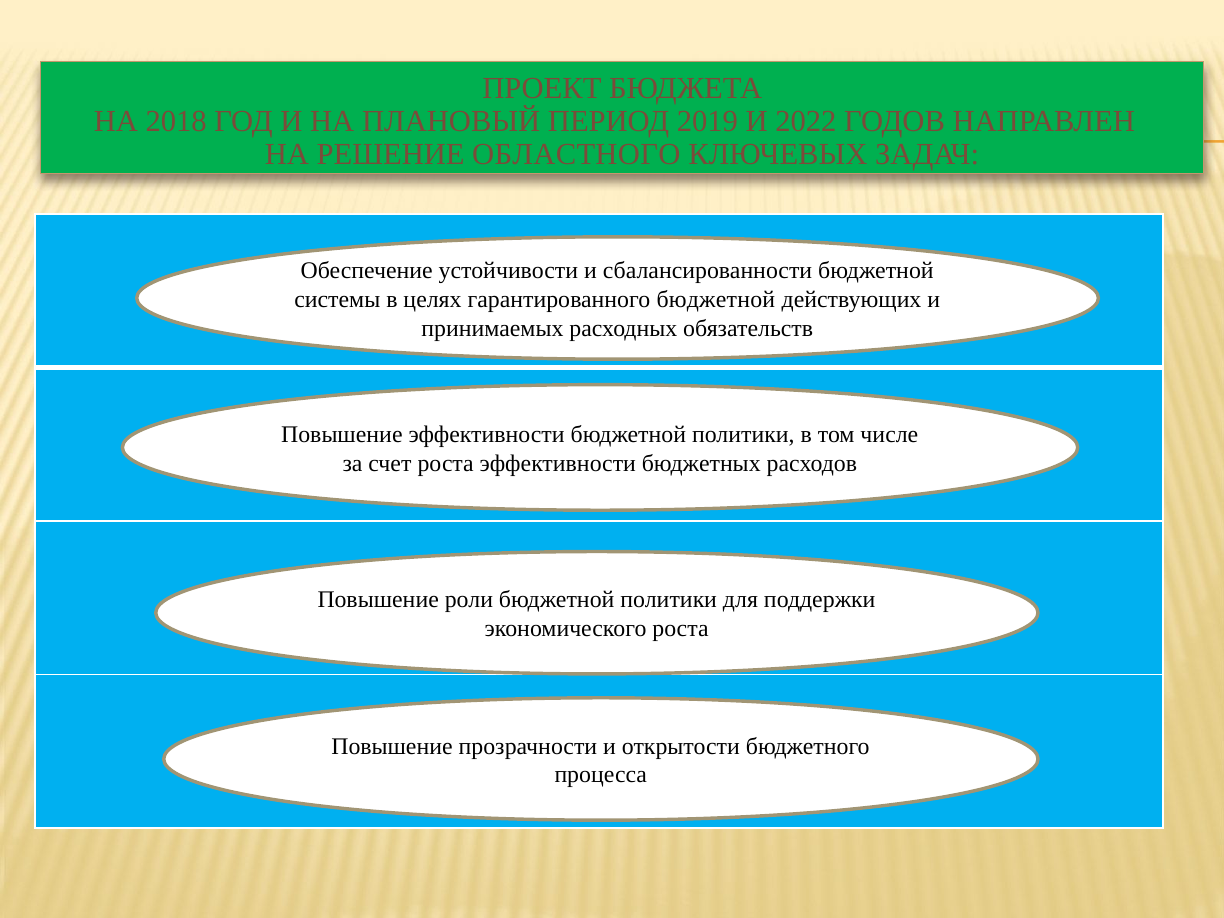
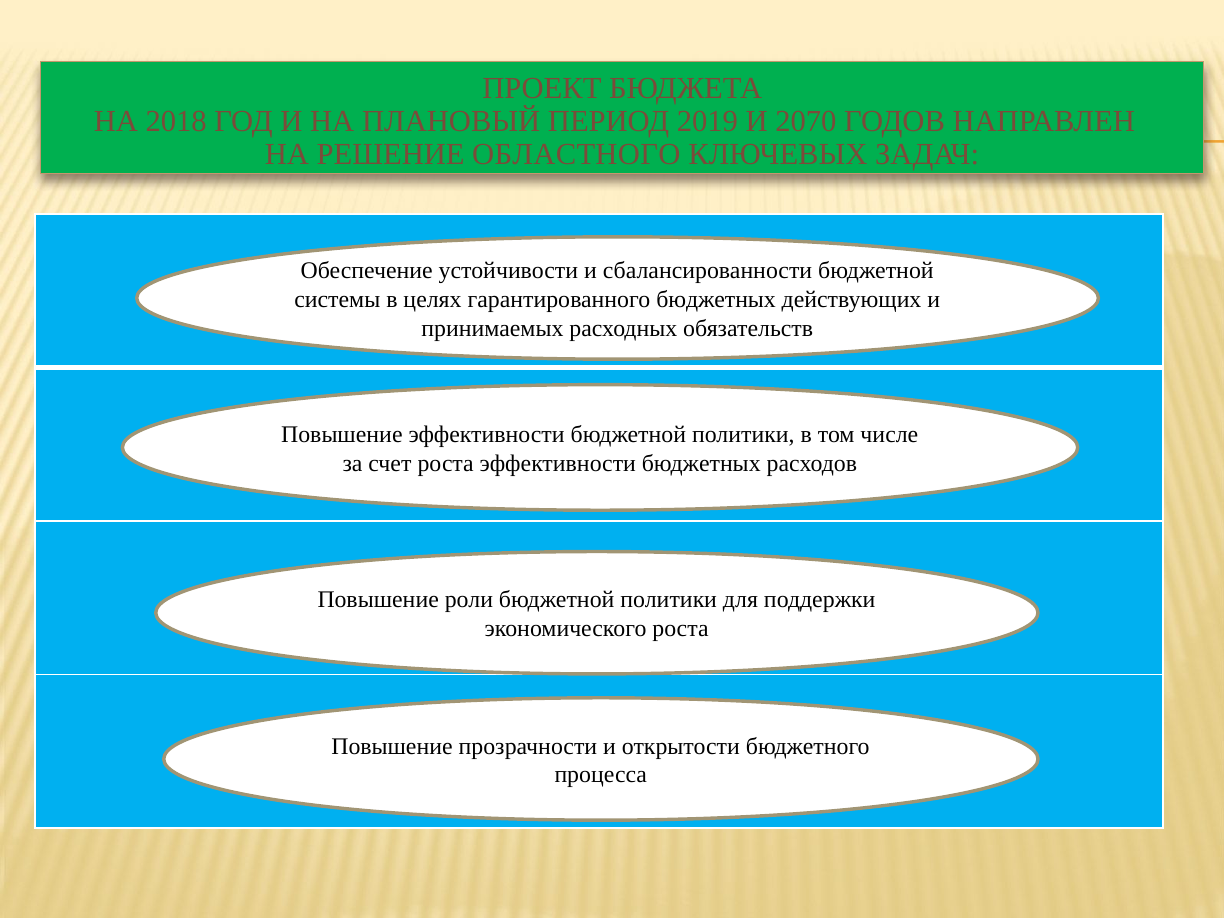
2022: 2022 -> 2070 (806, 121)
гарантированного бюджетной: бюджетной -> бюджетных (716, 300)
